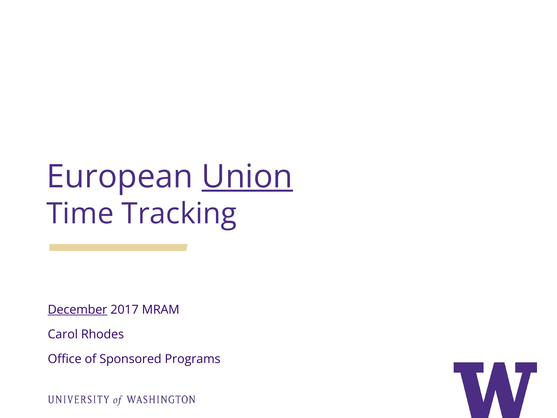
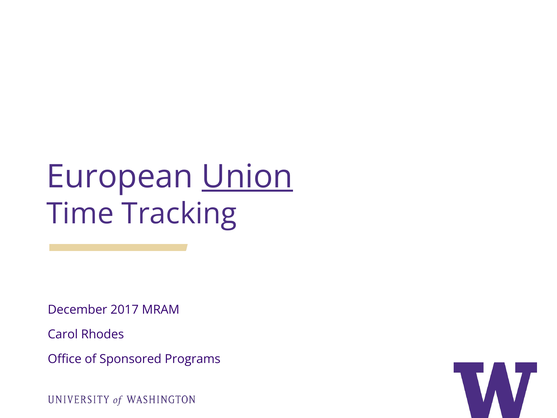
December underline: present -> none (78, 310)
